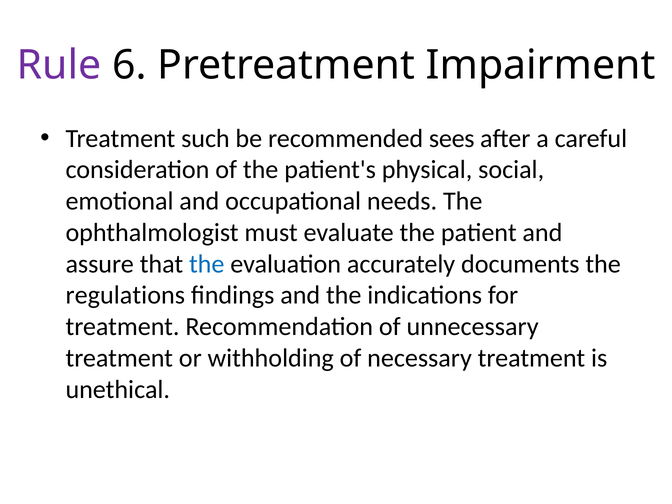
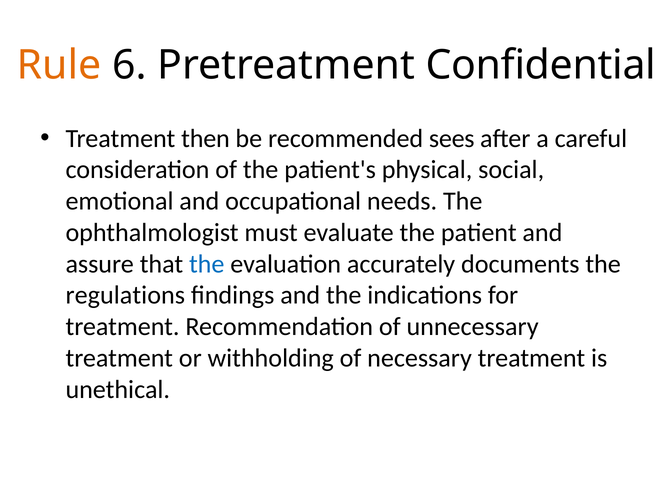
Rule colour: purple -> orange (59, 65)
Impairment: Impairment -> Confidential (541, 65)
such: such -> then (206, 138)
